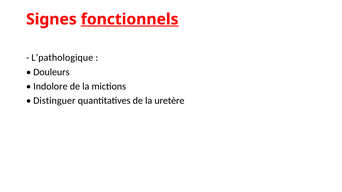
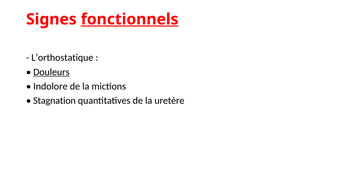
L’pathologique: L’pathologique -> L’orthostatique (62, 58)
Douleurs underline: none -> present (51, 72)
Distinguer: Distinguer -> Stagnation (54, 101)
